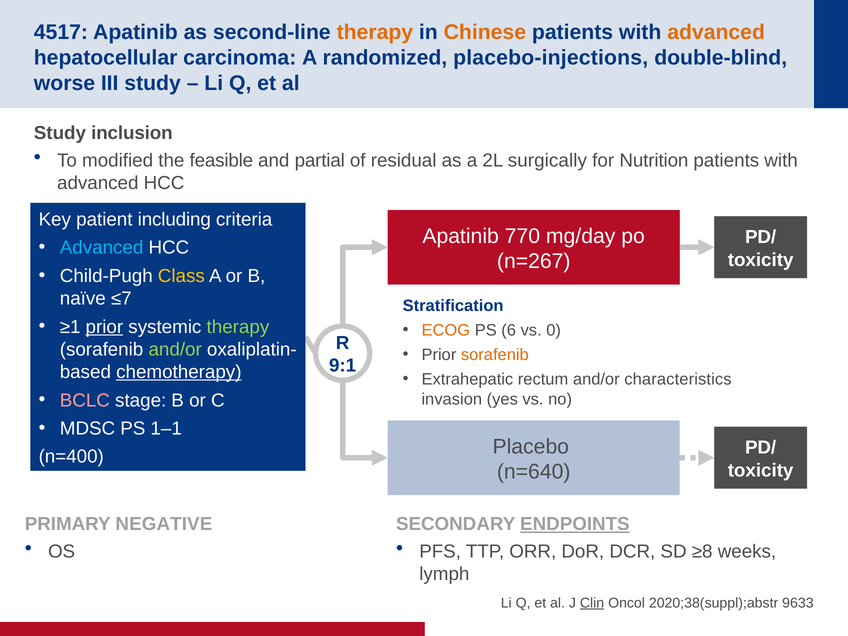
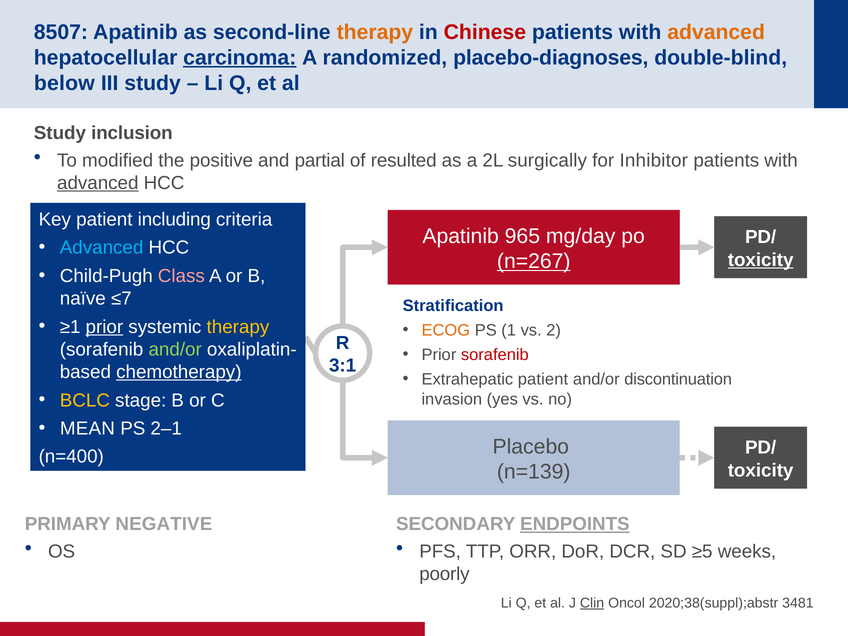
4517: 4517 -> 8507 (61, 32)
Chinese colour: orange -> red (485, 32)
carcinoma underline: none -> present (240, 58)
placebo-injections: placebo-injections -> placebo-diagnoses (551, 58)
worse: worse -> below (64, 83)
feasible: feasible -> positive (221, 160)
residual: residual -> resulted (404, 160)
Nutrition: Nutrition -> Inhibitor (654, 160)
advanced underline: none -> present (98, 183)
770: 770 -> 965 (522, 236)
toxicity underline: none -> present (761, 260)
n=267 underline: none -> present (534, 261)
Class colour: yellow -> pink (181, 276)
therapy colour: light green -> yellow (238, 327)
6: 6 -> 1 (509, 330)
0: 0 -> 2 (554, 330)
sorafenib colour: orange -> red (495, 355)
9:1: 9:1 -> 3:1 (343, 366)
Extrahepatic rectum: rectum -> patient (543, 379)
characteristics: characteristics -> discontinuation (678, 379)
BCLC colour: pink -> yellow (85, 400)
MDSC: MDSC -> MEAN (87, 429)
1–1: 1–1 -> 2–1 (166, 429)
n=640: n=640 -> n=139 (534, 472)
≥8: ≥8 -> ≥5 (702, 551)
lymph: lymph -> poorly (444, 574)
9633: 9633 -> 3481 (798, 603)
